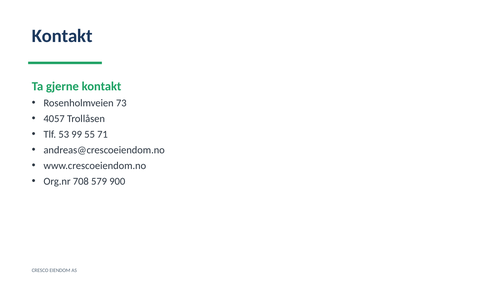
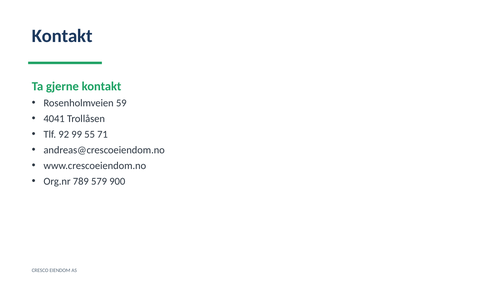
73: 73 -> 59 (121, 103)
4057: 4057 -> 4041 (54, 118)
53: 53 -> 92 (64, 134)
708: 708 -> 789 (81, 181)
